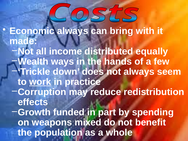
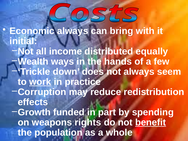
made: made -> initial (23, 41)
mixed: mixed -> rights (88, 122)
benefit underline: none -> present (151, 122)
